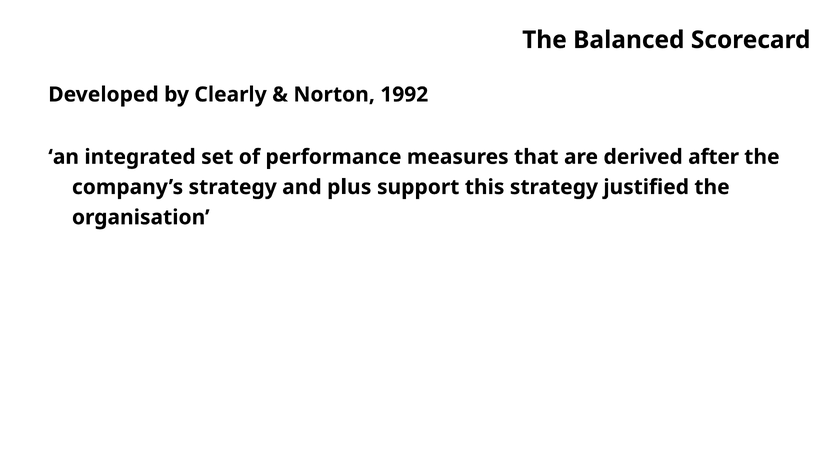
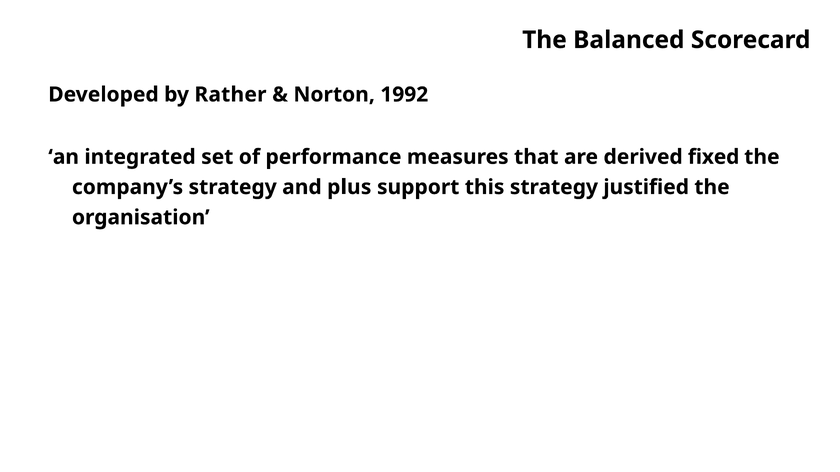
Clearly: Clearly -> Rather (230, 95)
after: after -> fixed (714, 157)
